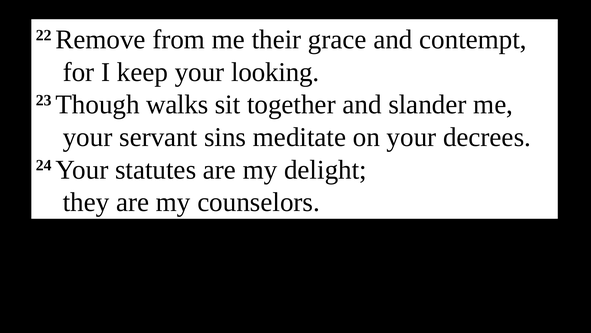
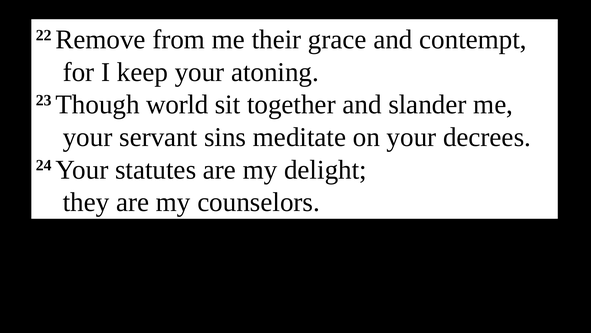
looking: looking -> atoning (275, 72)
walks: walks -> world (177, 104)
